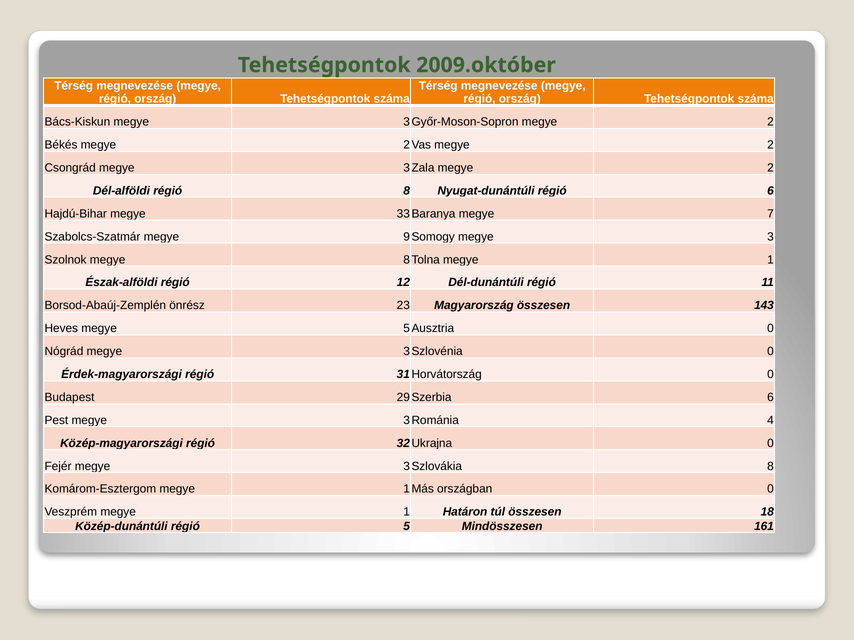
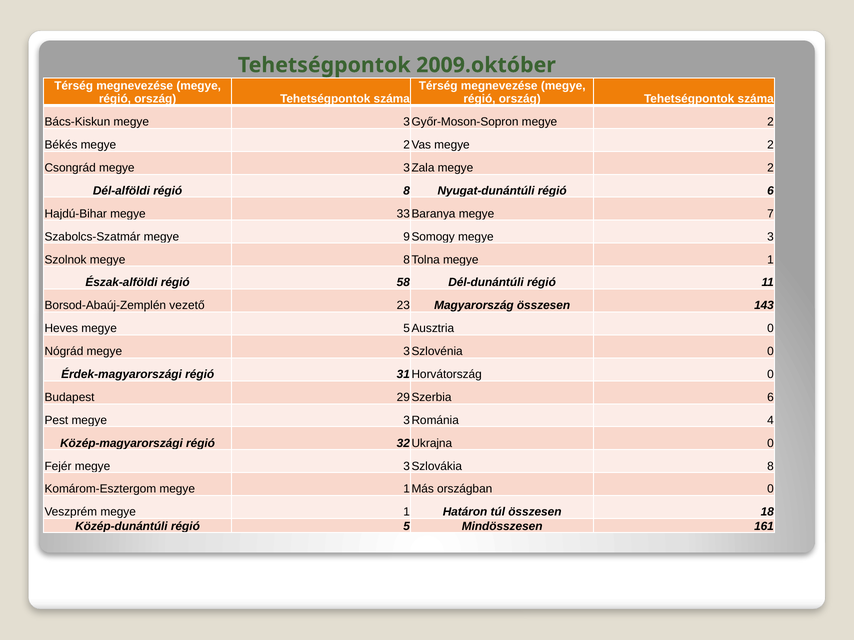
12: 12 -> 58 (403, 283)
önrész: önrész -> vezető (187, 306)
